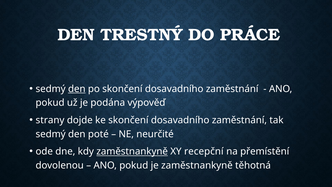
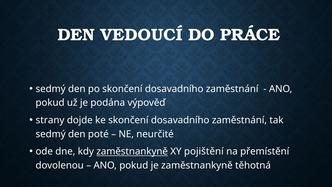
TRESTNÝ: TRESTNÝ -> VEDOUCÍ (141, 35)
den underline: present -> none (77, 89)
recepční: recepční -> pojištění (204, 151)
